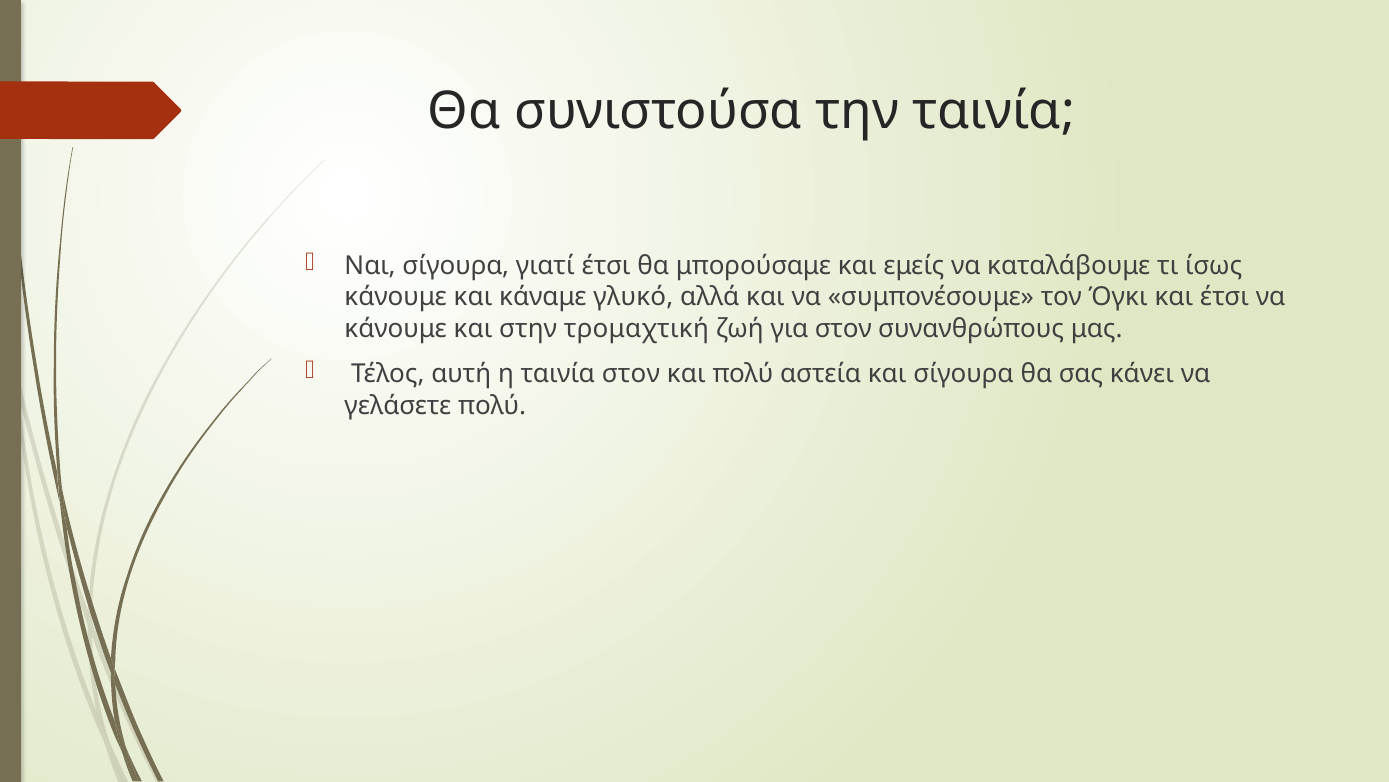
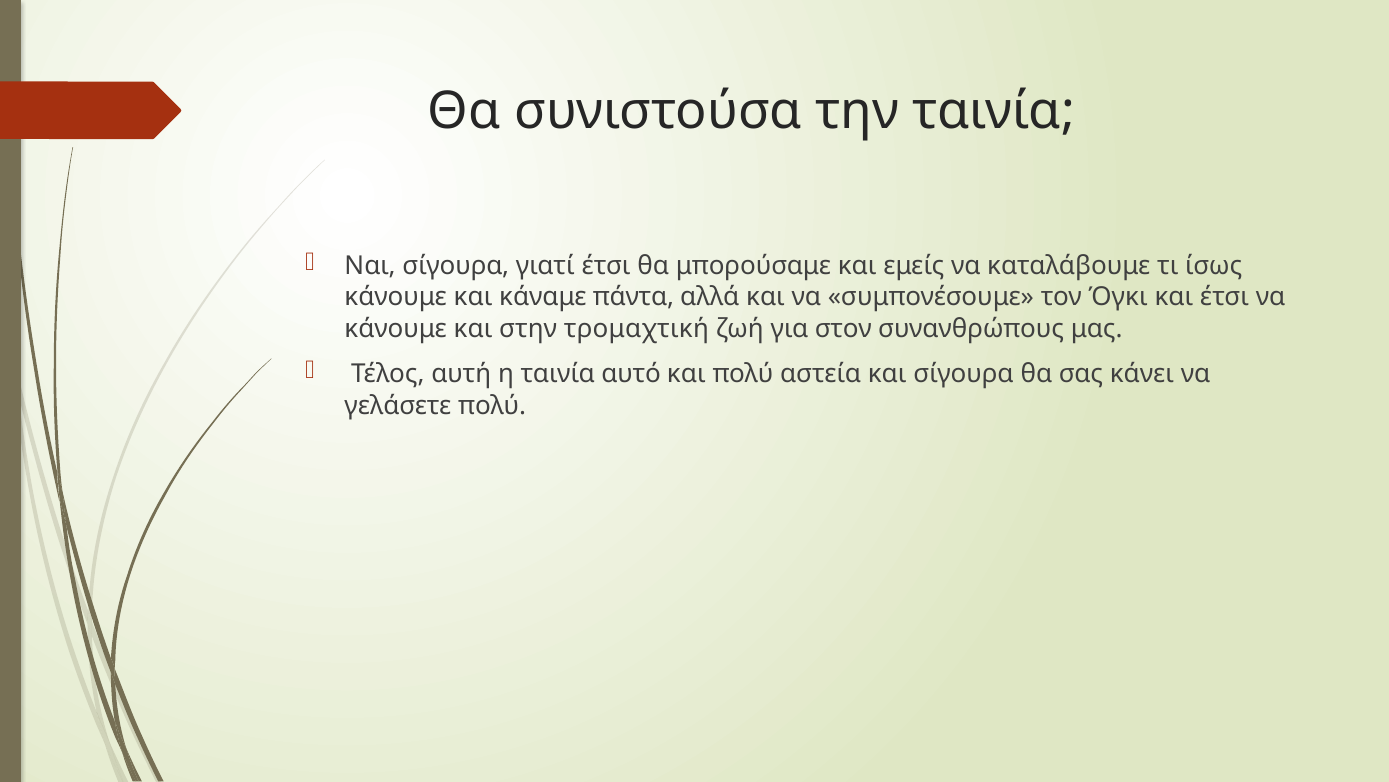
γλυκό: γλυκό -> πάντα (634, 297)
ταινία στον: στον -> αυτό (631, 374)
